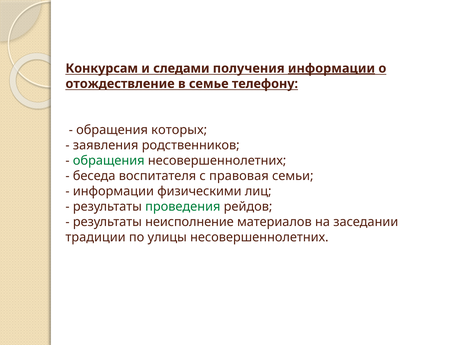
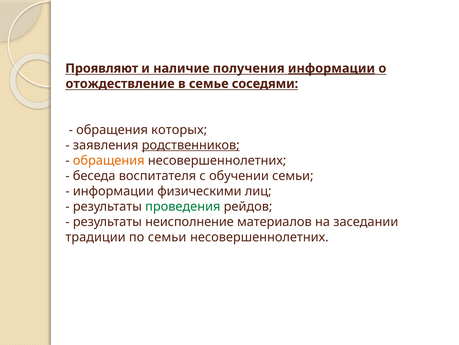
Конкурсам: Конкурсам -> Проявляют (102, 68)
следами: следами -> наличие (181, 68)
телефону: телефону -> соседями (265, 84)
родственников underline: none -> present (191, 145)
обращения colour: green -> orange (109, 160)
правовая: правовая -> обучении (239, 176)
по улицы: улицы -> семьи (167, 237)
